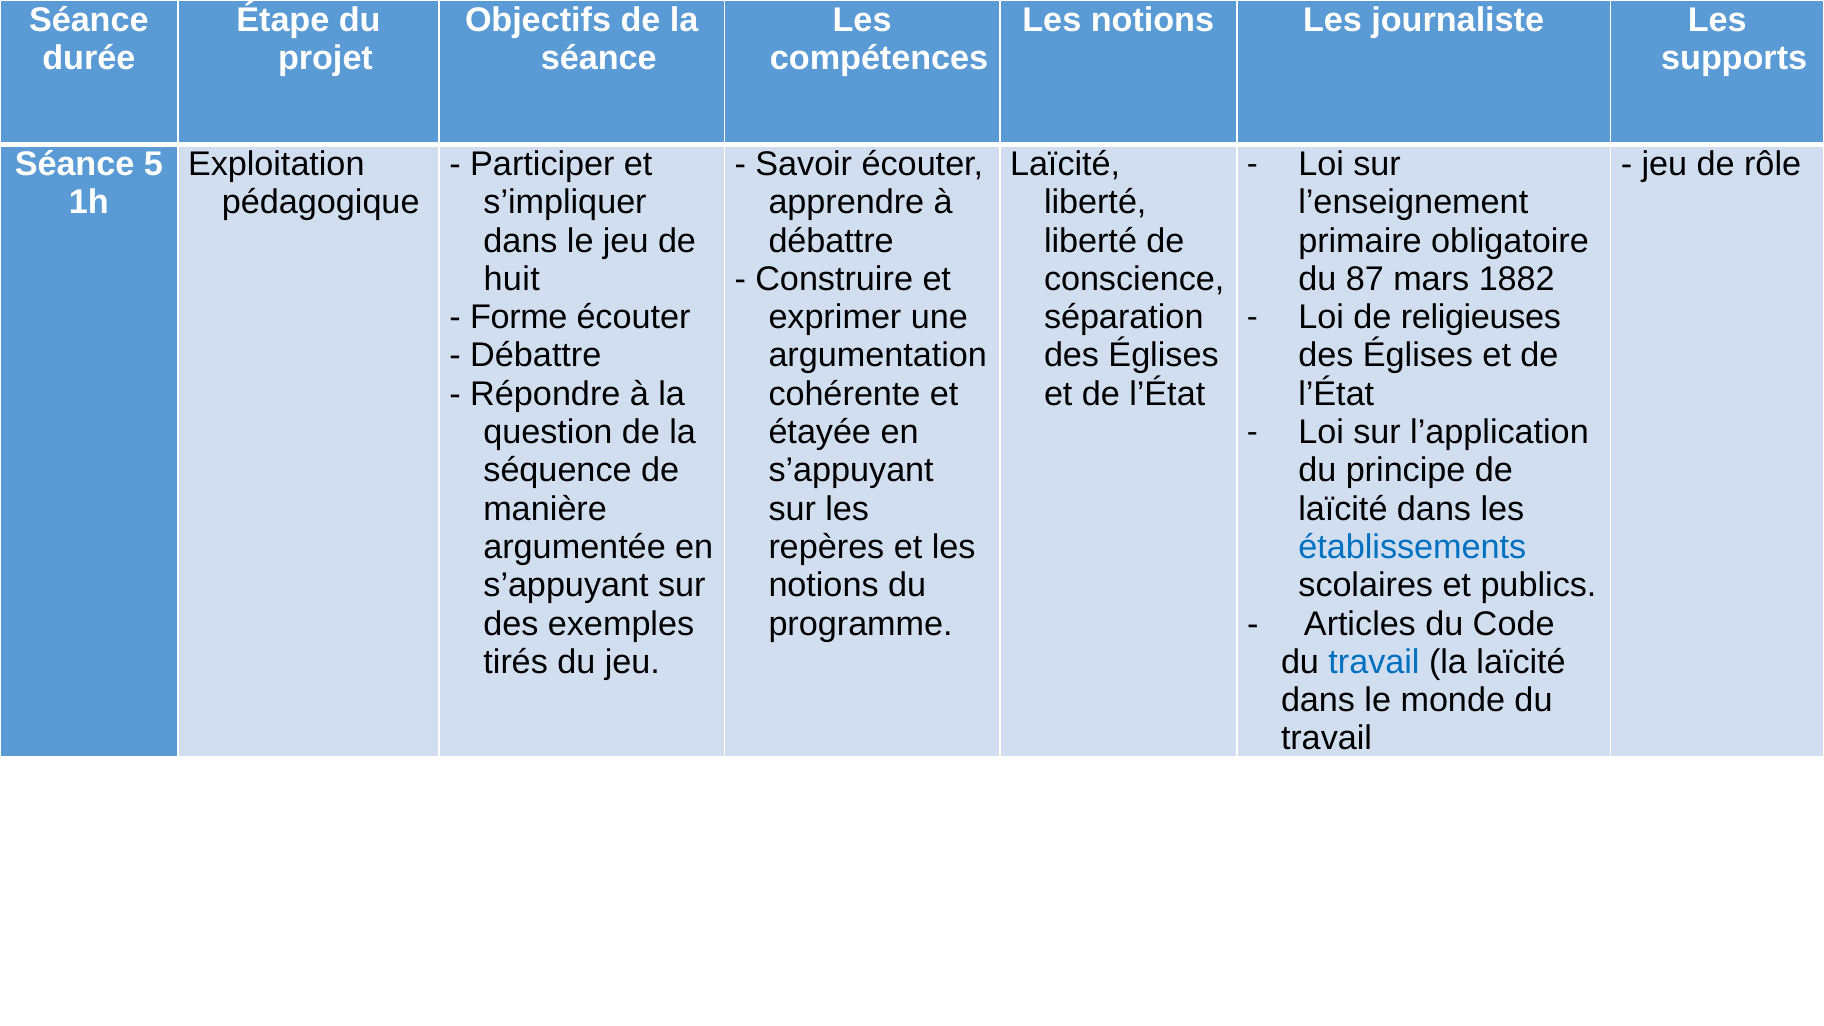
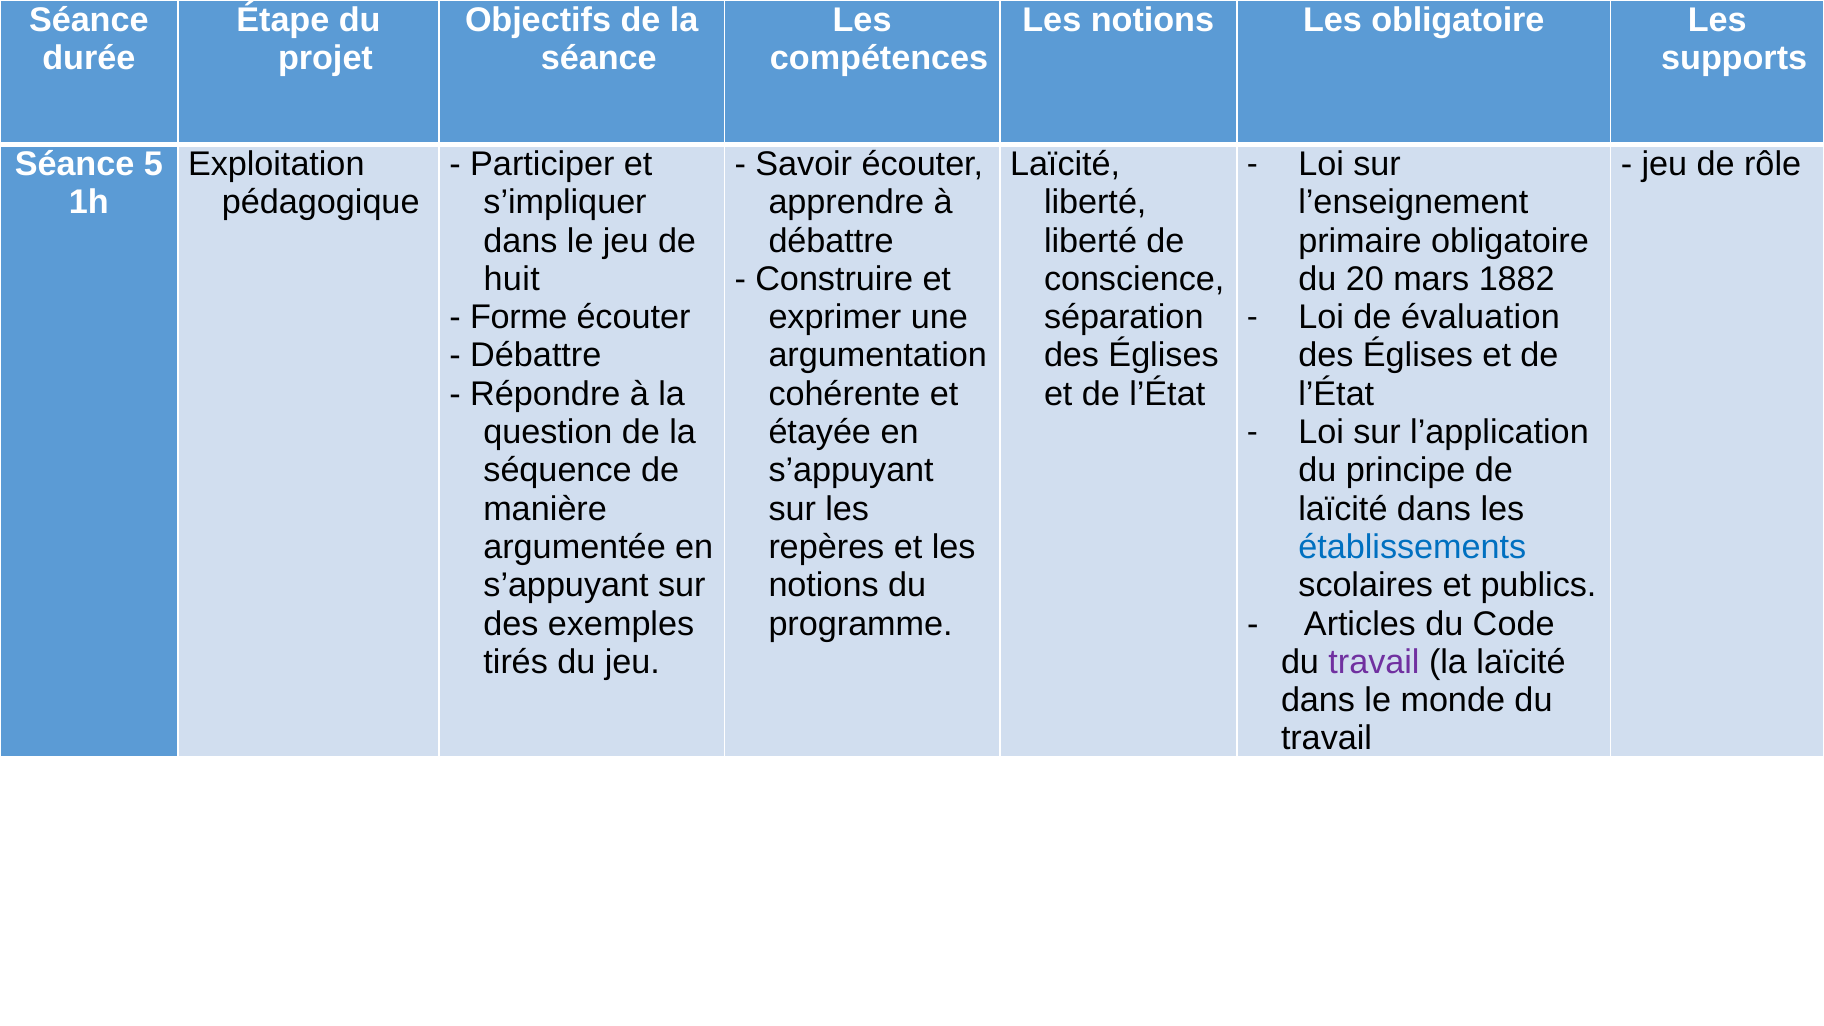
Les journaliste: journaliste -> obligatoire (1458, 20)
87: 87 -> 20 (1365, 279)
religieuses: religieuses -> évaluation (1480, 317)
travail colour: blue -> purple (1374, 662)
